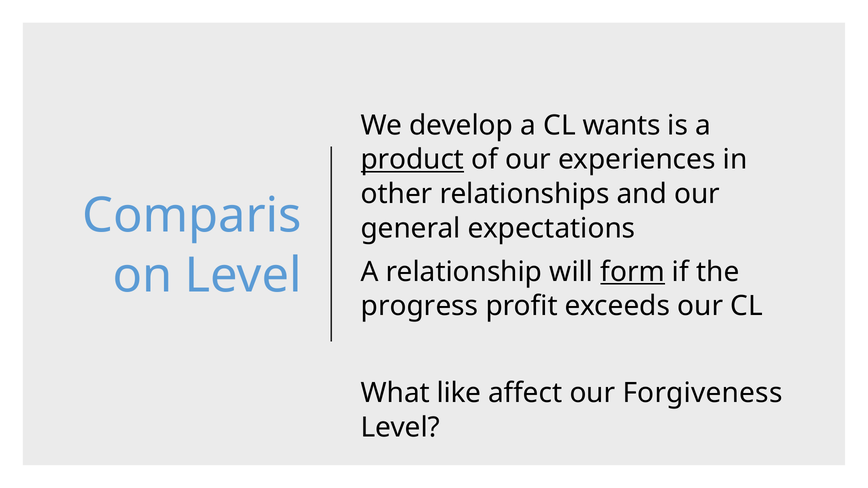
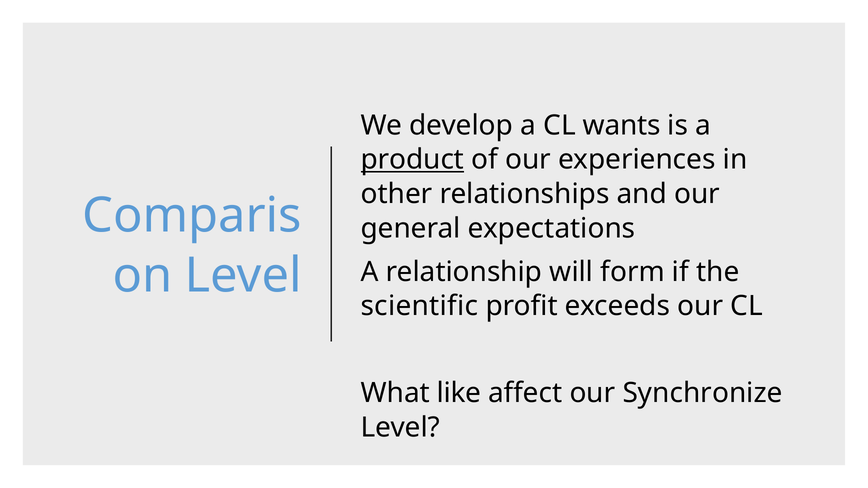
form underline: present -> none (633, 272)
progress: progress -> scientific (419, 306)
Forgiveness: Forgiveness -> Synchronize (703, 393)
